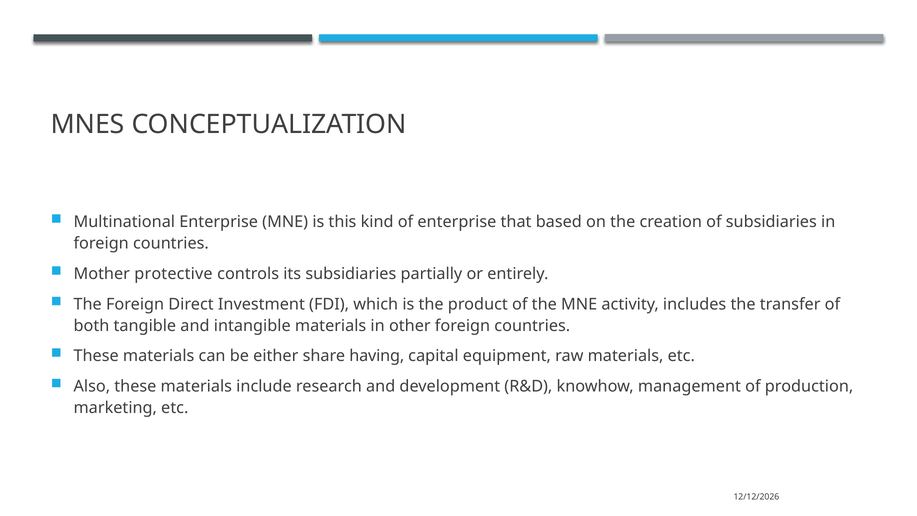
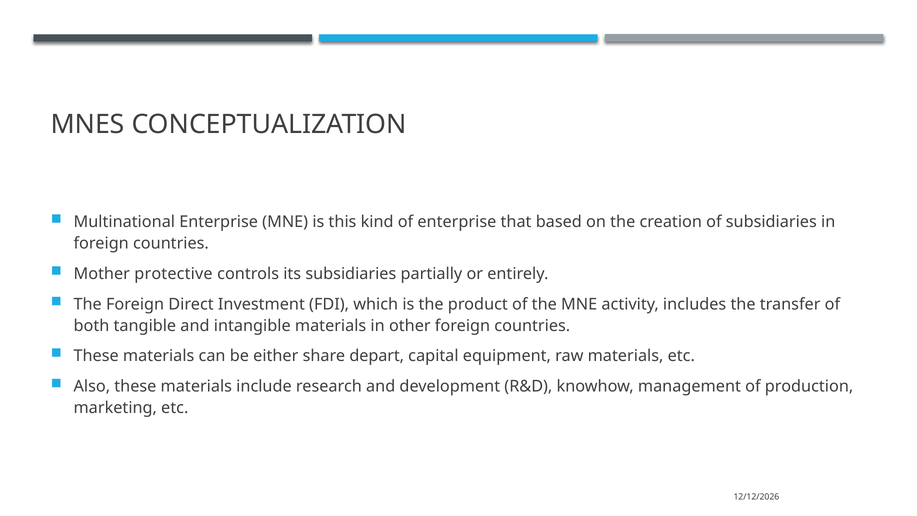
having: having -> depart (377, 356)
